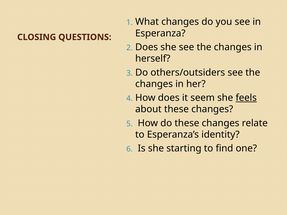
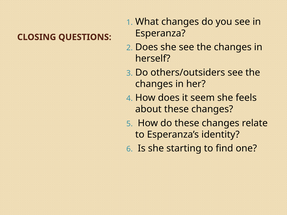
feels underline: present -> none (246, 98)
